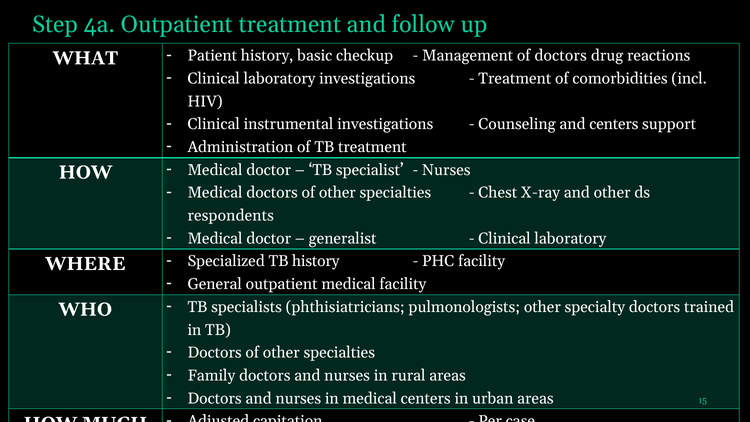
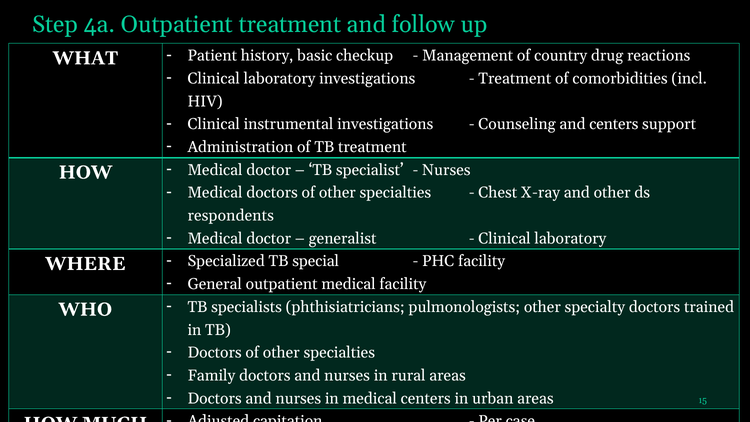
of doctors: doctors -> country (561, 56)
TB history: history -> special (316, 261)
